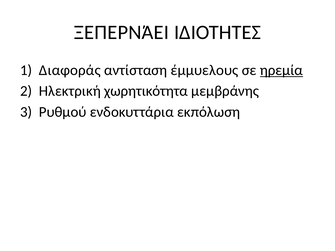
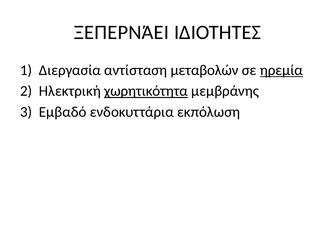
Διαφοράς: Διαφοράς -> Διεργασία (70, 70)
έμμυελους: έμμυελους -> μεταβολών (205, 70)
χωρητικότητα underline: none -> present (146, 91)
Ρυθμού: Ρυθμού -> Εμβαδό (63, 112)
